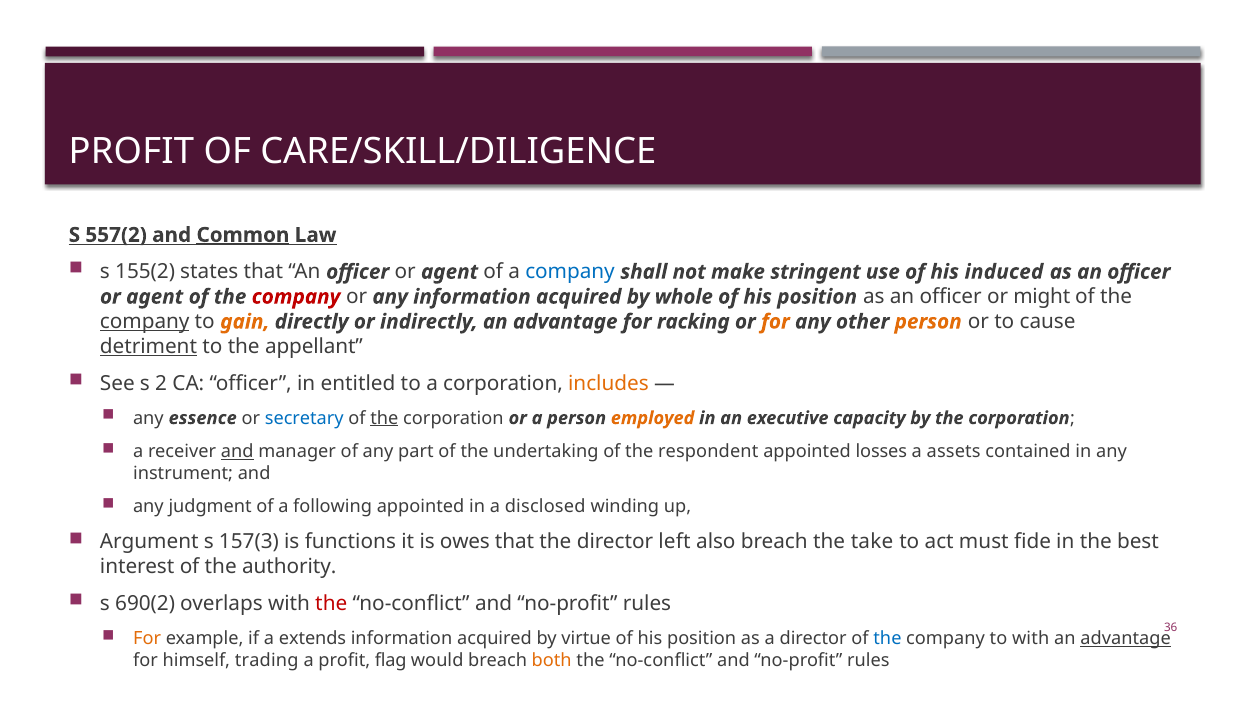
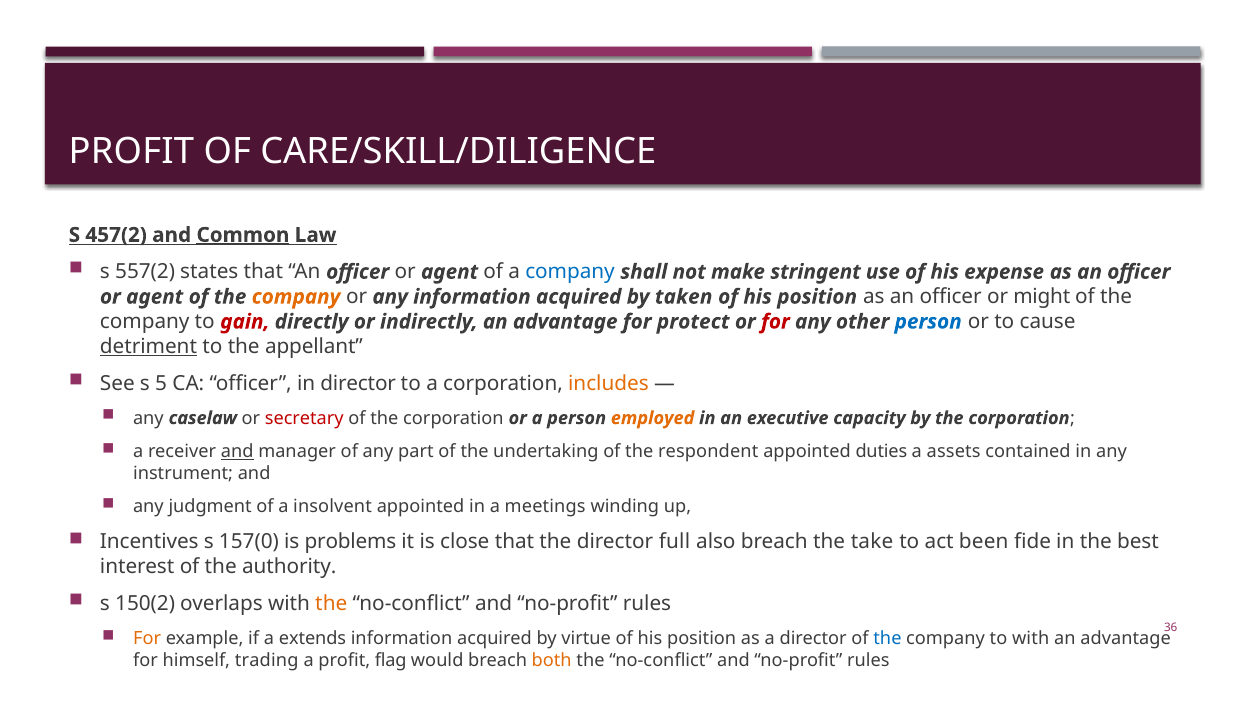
557(2: 557(2 -> 457(2 (116, 235)
155(2: 155(2 -> 557(2 (145, 272)
induced: induced -> expense (1004, 272)
company colour: red -> orange (296, 297)
whole: whole -> taken (684, 297)
company underline: present -> none (145, 322)
gain colour: orange -> red (245, 322)
racking: racking -> protect (693, 322)
for colour: orange -> red (775, 322)
person colour: orange -> blue (928, 322)
2: 2 -> 5 (161, 383)
in entitled: entitled -> director (358, 383)
essence: essence -> caselaw (203, 418)
secretary colour: blue -> red (304, 418)
the underline: present -> none (384, 418)
losses: losses -> duties (881, 451)
following: following -> insolvent (333, 506)
disclosed: disclosed -> meetings (545, 506)
Argument: Argument -> Incentives (149, 542)
157(3: 157(3 -> 157(0 (249, 542)
functions: functions -> problems (350, 542)
owes: owes -> close (465, 542)
left: left -> full (675, 542)
must: must -> been (984, 542)
690(2: 690(2 -> 150(2 (145, 604)
the colour: red -> orange (331, 604)
advantage underline: present -> none (1126, 638)
